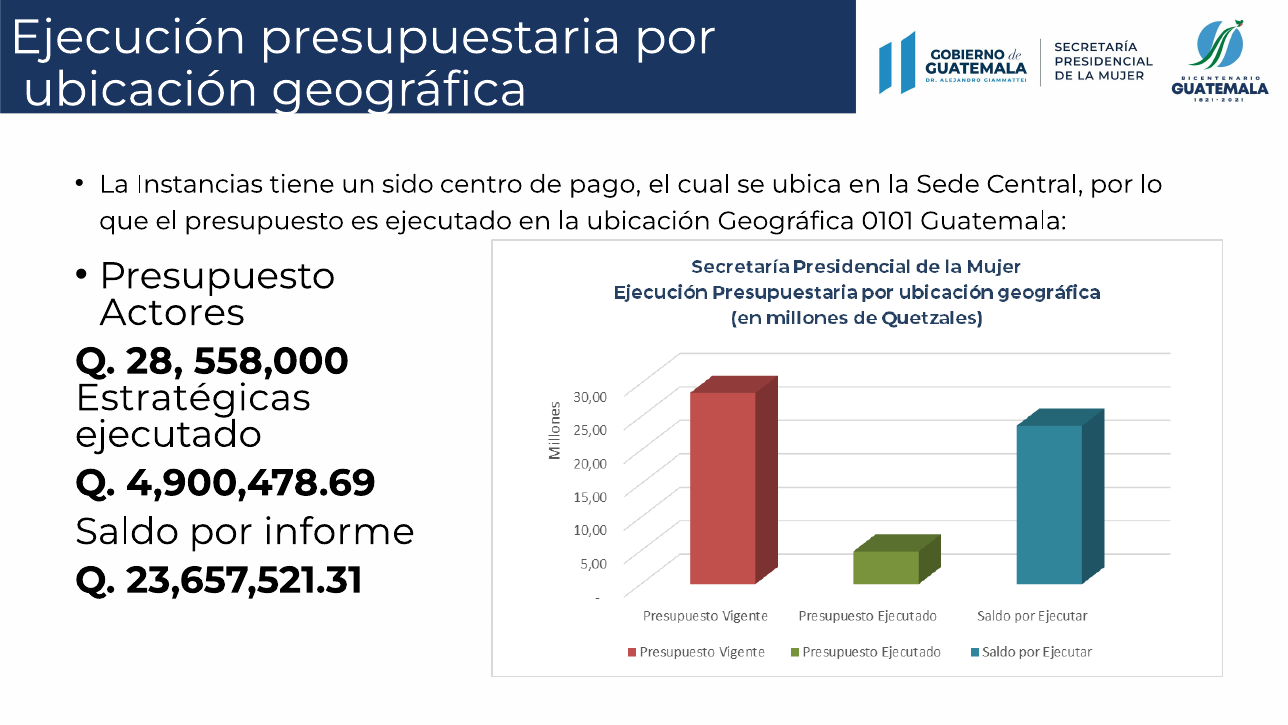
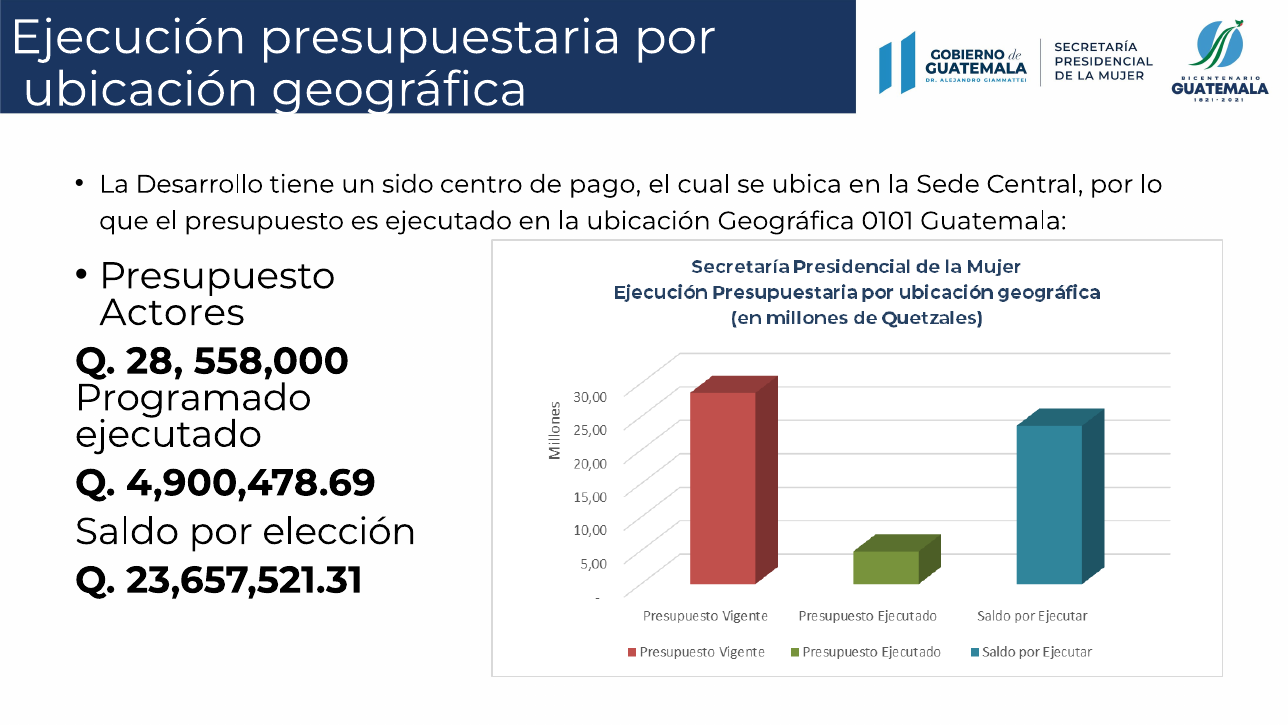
Instancias: Instancias -> Desarrollo (199, 184)
Estratégicas: Estratégicas -> Programado (193, 398)
informe: informe -> elección (340, 531)
